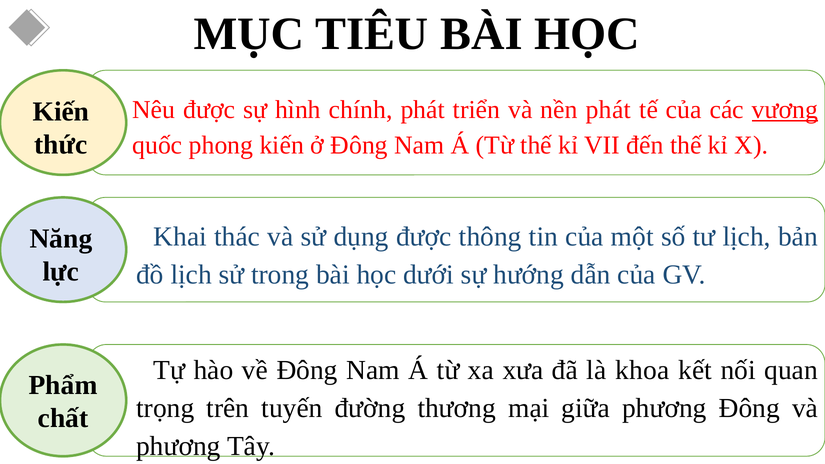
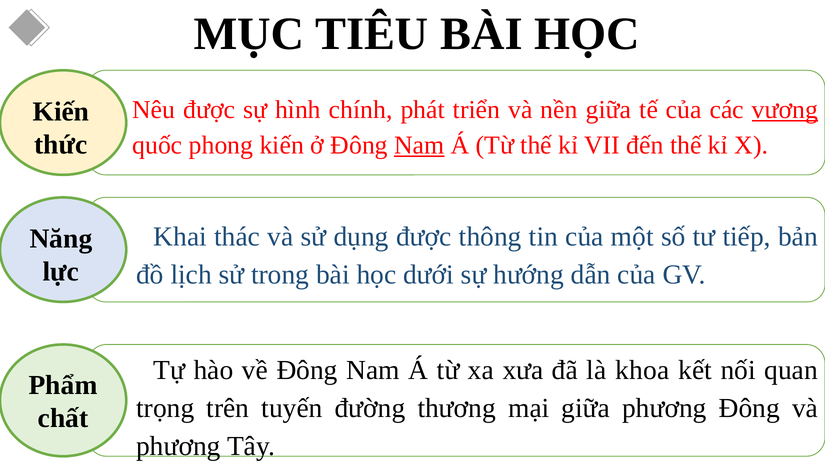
nền phát: phát -> giữa (608, 110)
Nam underline: none -> present (419, 145)
tư lịch: lịch -> tiếp (747, 237)
